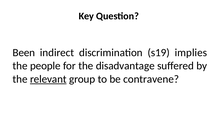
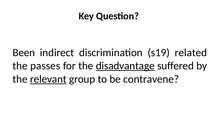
implies: implies -> related (191, 52)
people: people -> passes (45, 66)
disadvantage underline: none -> present (125, 66)
